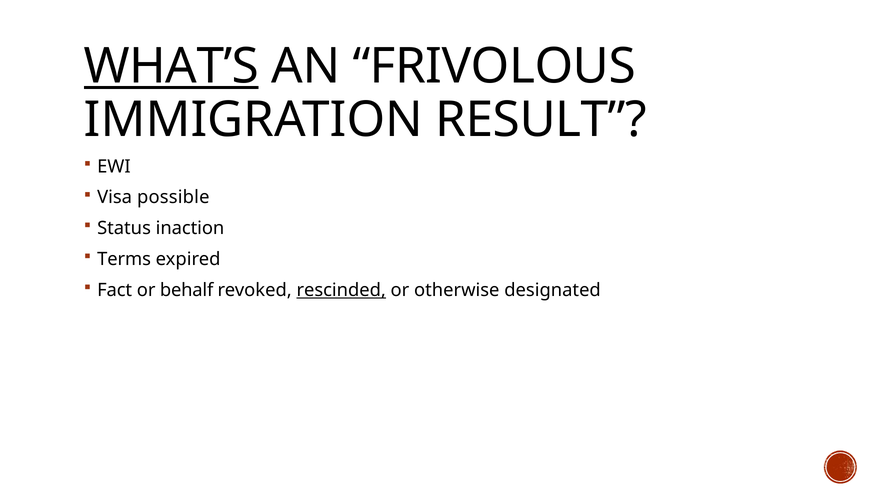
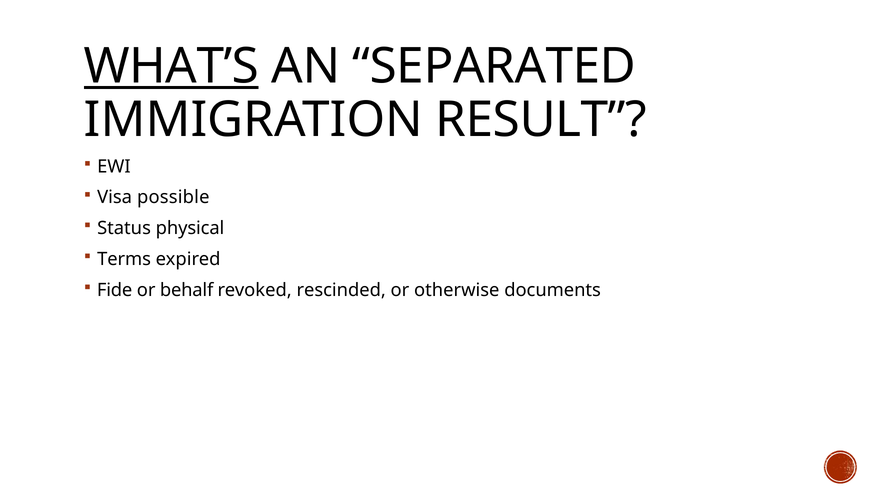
FRIVOLOUS: FRIVOLOUS -> SEPARATED (494, 66)
inaction: inaction -> physical (190, 228)
Fact: Fact -> Fide (115, 290)
rescinded underline: present -> none (341, 290)
designated: designated -> documents (553, 290)
